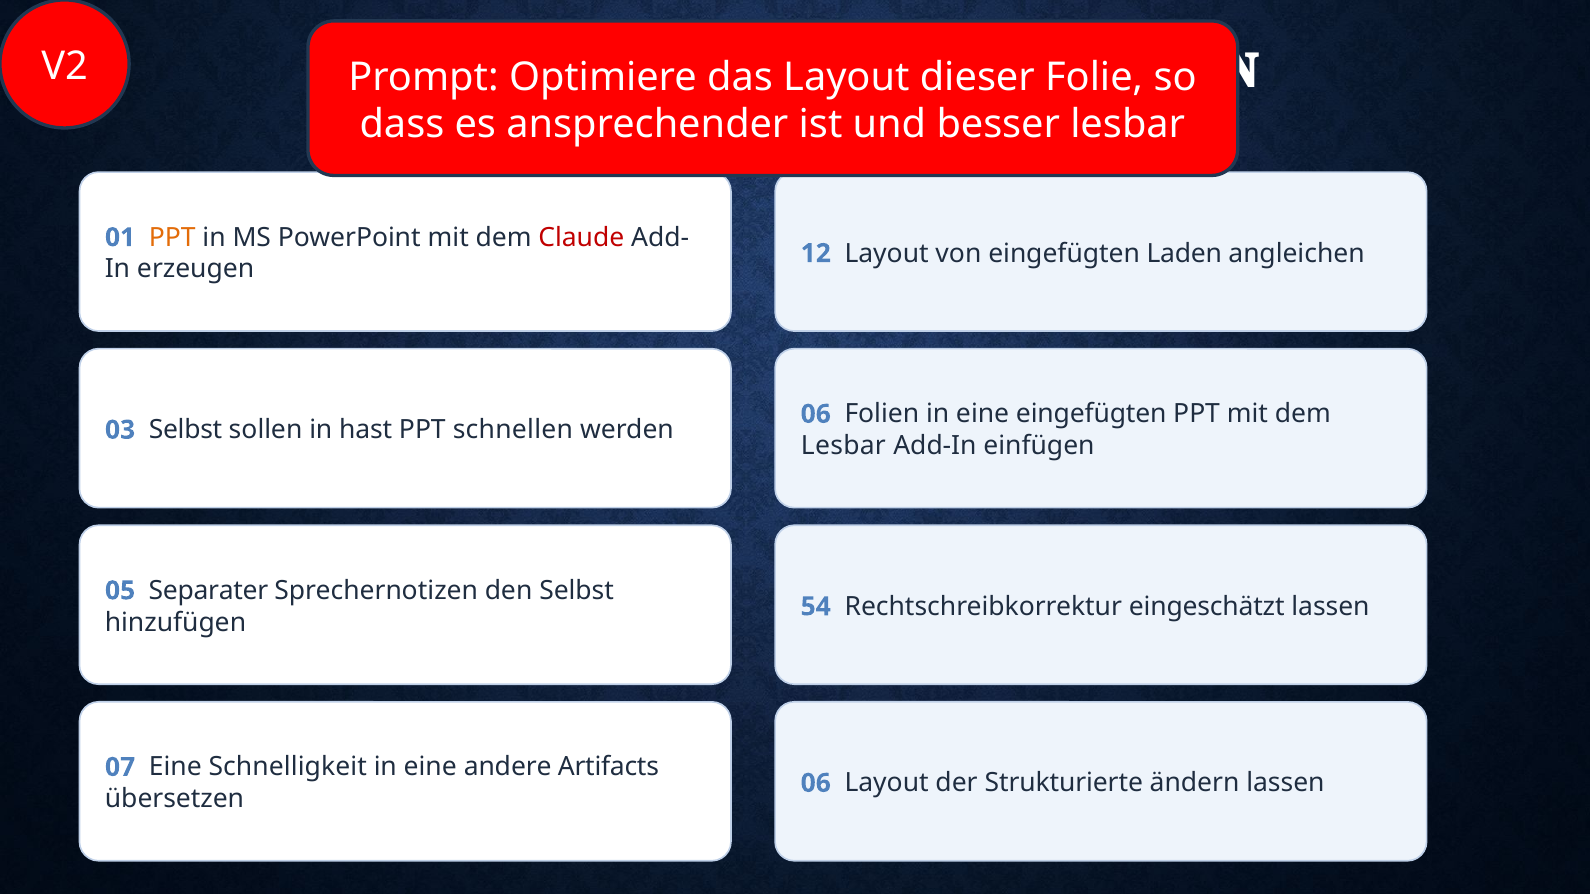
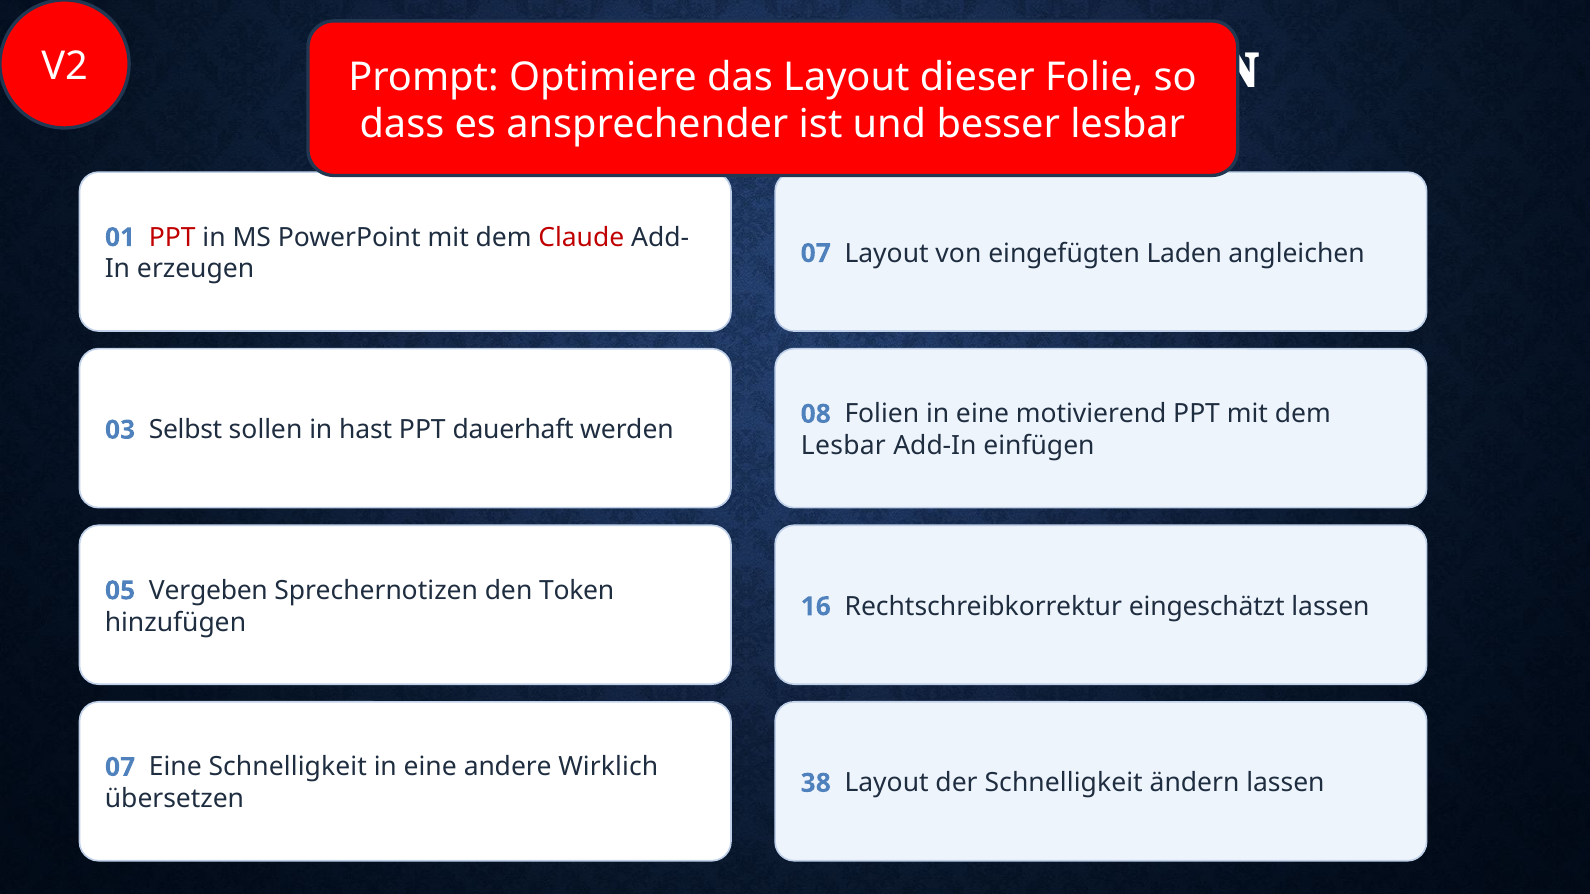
PPT colour: orange -> red (172, 238)
erzeugen 12: 12 -> 07 (816, 253)
schnellen: schnellen -> dauerhaft (513, 430)
werden 06: 06 -> 08 (816, 414)
eine eingefügten: eingefügten -> motivierend (1091, 414)
Separater: Separater -> Vergeben (208, 591)
den Selbst: Selbst -> Token (577, 591)
54: 54 -> 16 (816, 607)
Artifacts: Artifacts -> Wirklich (608, 768)
übersetzen 06: 06 -> 38 (816, 783)
der Strukturierte: Strukturierte -> Schnelligkeit (1064, 783)
